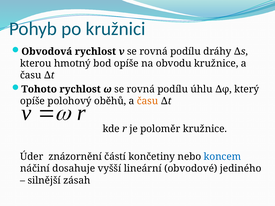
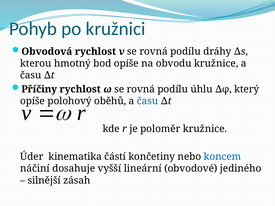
Tohoto: Tohoto -> Příčiny (39, 89)
času colour: orange -> blue (147, 101)
znázornění: znázornění -> kinematika (75, 157)
